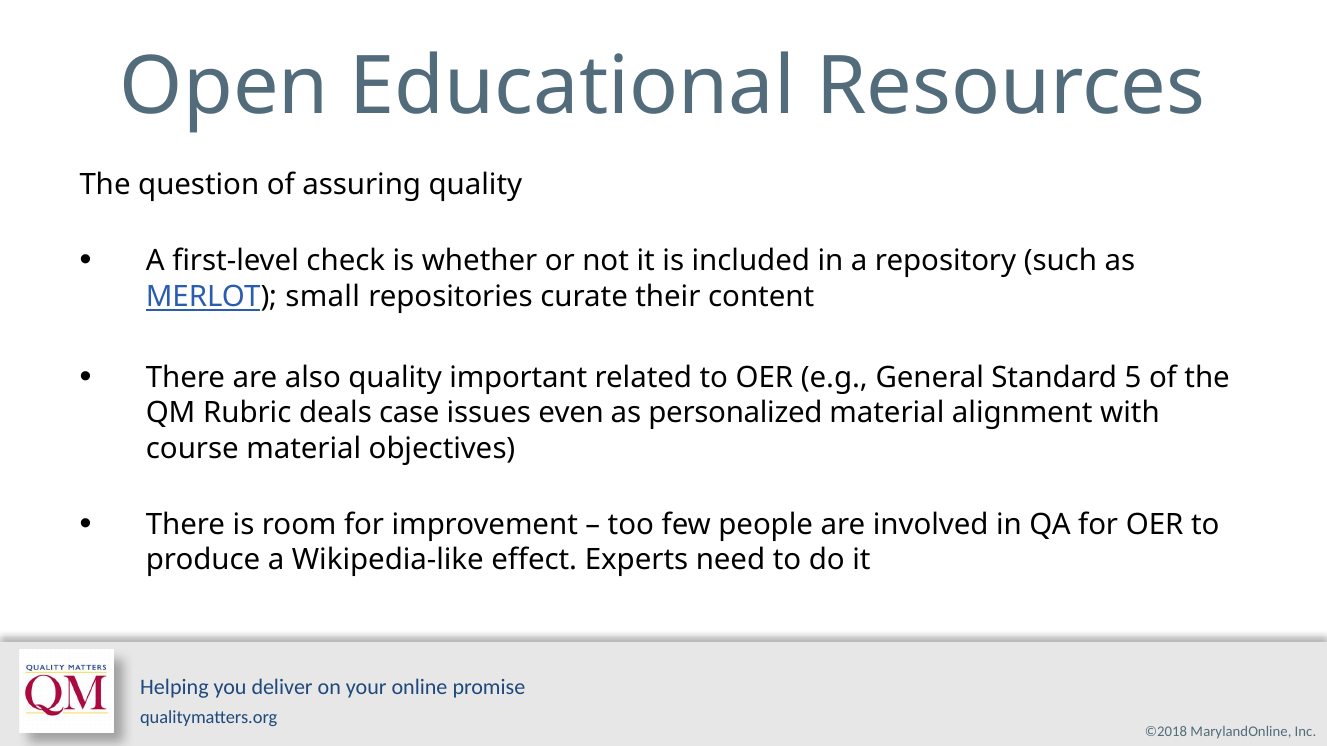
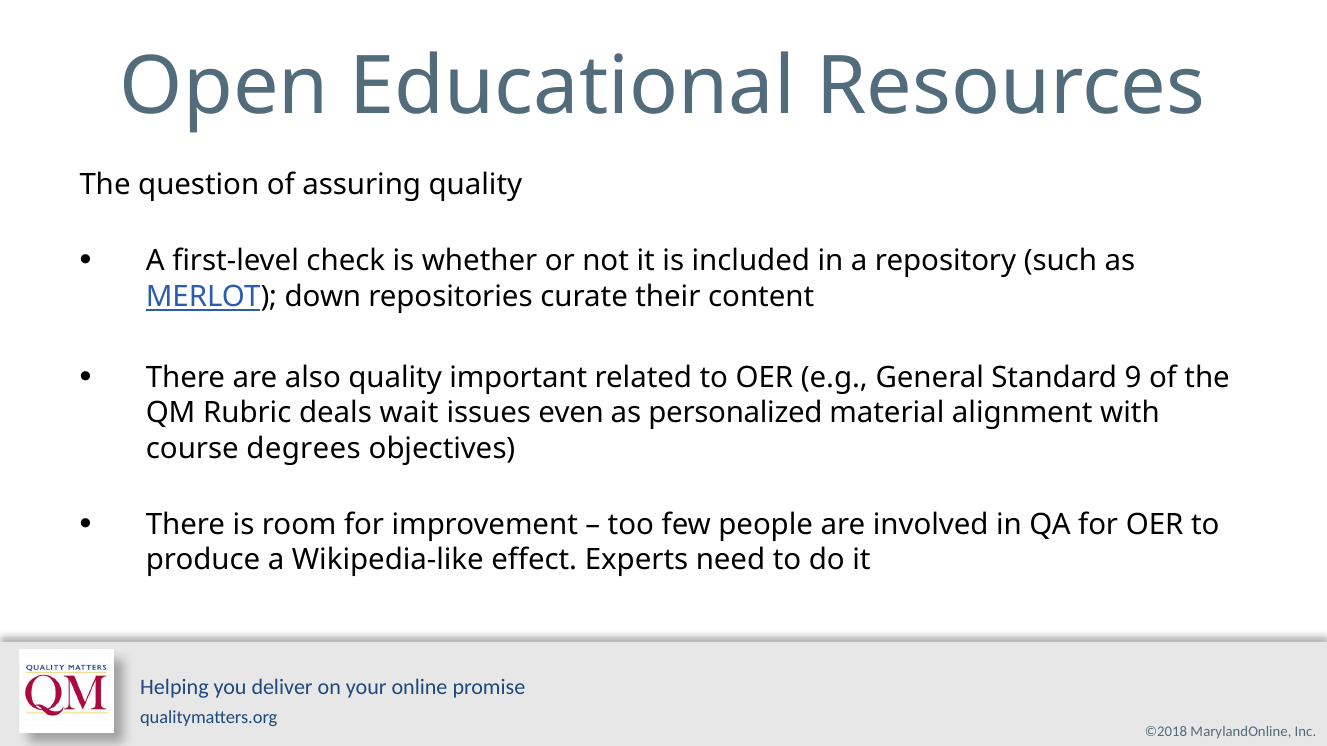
small: small -> down (323, 297)
5: 5 -> 9 (1133, 378)
case: case -> wait (409, 413)
course material: material -> degrees (304, 449)
